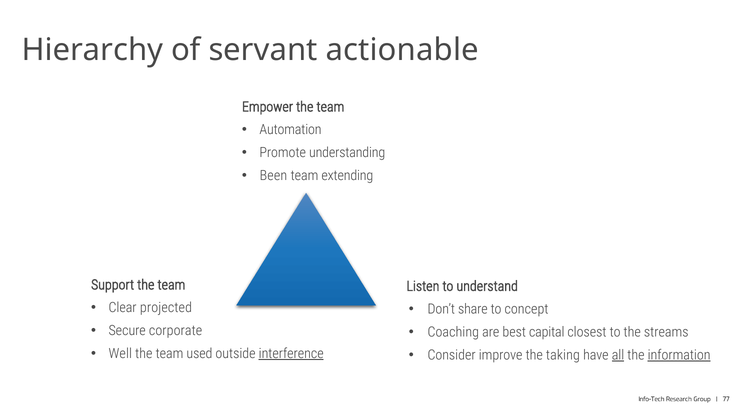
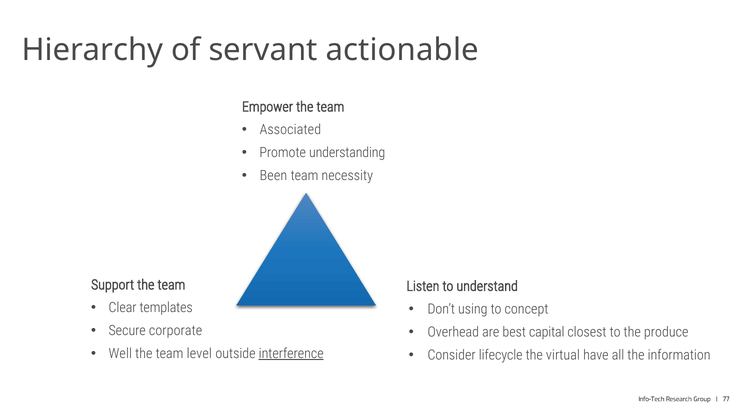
Automation: Automation -> Associated (290, 130)
extending: extending -> necessity (347, 176)
projected: projected -> templates (166, 308)
share: share -> using (473, 309)
Coaching: Coaching -> Overhead (453, 332)
streams: streams -> produce (666, 332)
used: used -> level (199, 354)
improve: improve -> lifecycle (501, 355)
taking: taking -> virtual (563, 355)
all underline: present -> none (618, 355)
information underline: present -> none (679, 355)
